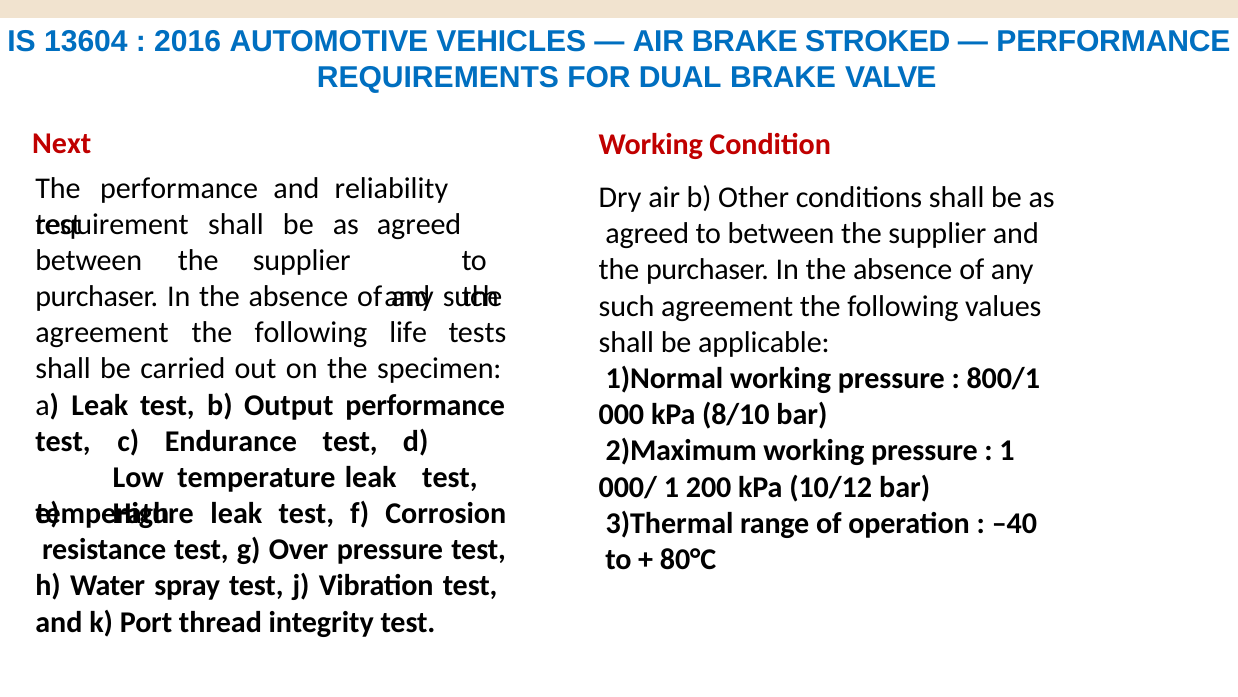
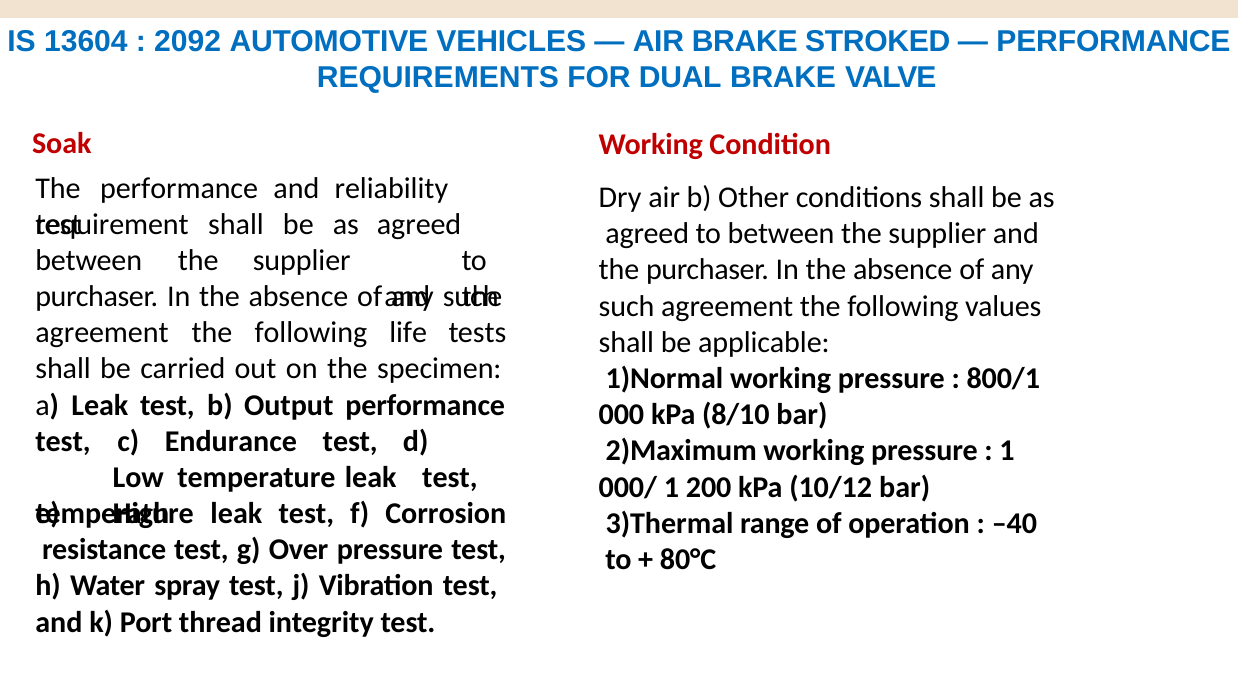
2016: 2016 -> 2092 (188, 41)
Next: Next -> Soak (62, 144)
